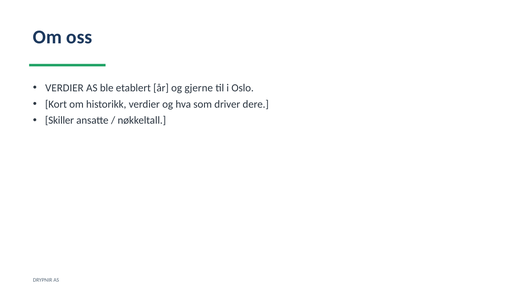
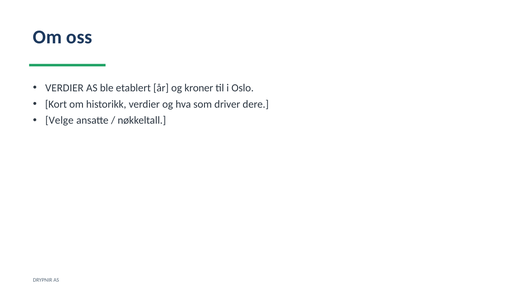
gjerne: gjerne -> kroner (199, 88)
Skiller: Skiller -> Velge (59, 120)
